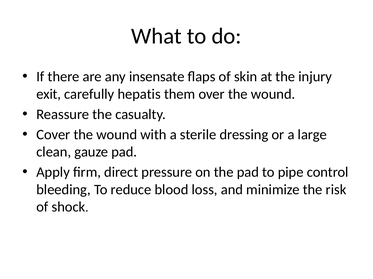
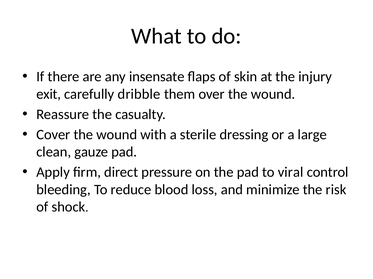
hepatis: hepatis -> dribble (139, 94)
pipe: pipe -> viral (291, 173)
